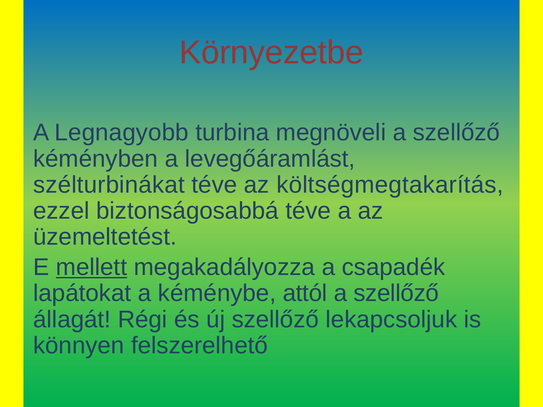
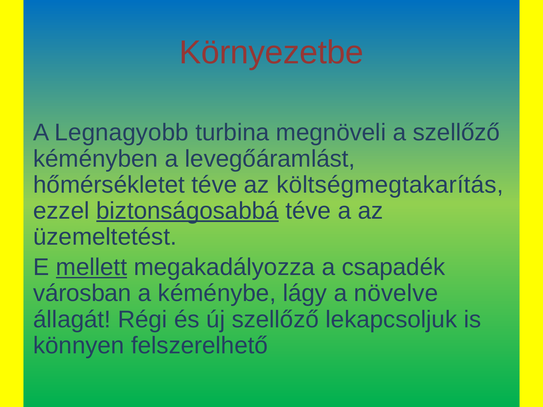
szélturbinákat: szélturbinákat -> hőmérsékletet (109, 185)
biztonságosabbá underline: none -> present (187, 211)
lapátokat: lapátokat -> városban (82, 294)
attól: attól -> lágy (305, 294)
szellőző: szellőző -> növelve (396, 294)
